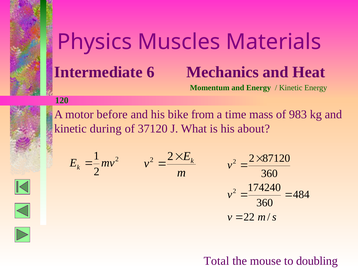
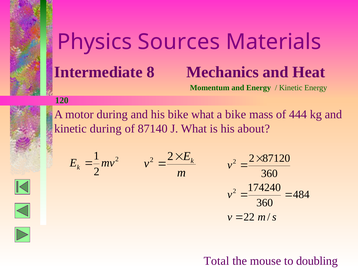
Muscles: Muscles -> Sources (179, 42)
6: 6 -> 8 (151, 72)
motor before: before -> during (112, 114)
bike from: from -> what (203, 114)
a time: time -> bike (236, 114)
983: 983 -> 444 (298, 114)
37120: 37120 -> 87140 (153, 128)
